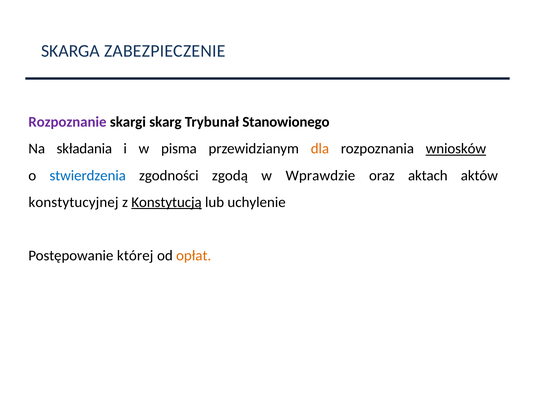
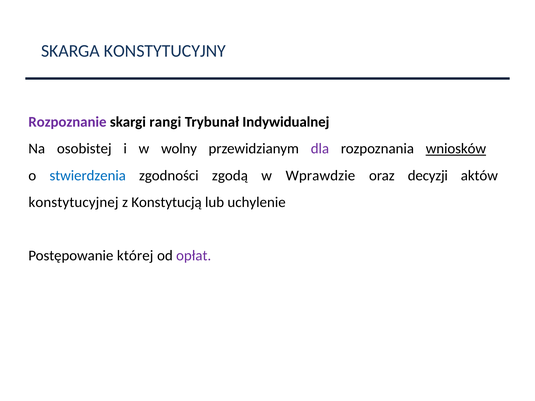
ZABEZPIECZENIE: ZABEZPIECZENIE -> KONSTYTUCYJNY (165, 51)
skarg: skarg -> rangi (165, 122)
Stanowionego: Stanowionego -> Indywidualnej (286, 122)
składania: składania -> osobistej (84, 149)
pisma: pisma -> wolny (179, 149)
dla colour: orange -> purple (320, 149)
aktach: aktach -> decyzji (428, 176)
Konstytucją underline: present -> none (167, 202)
opłat colour: orange -> purple (194, 256)
